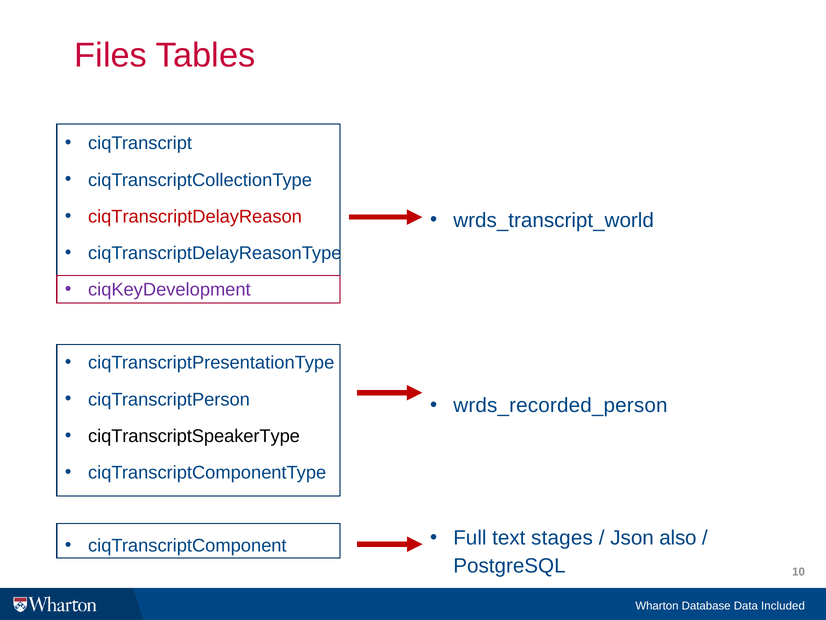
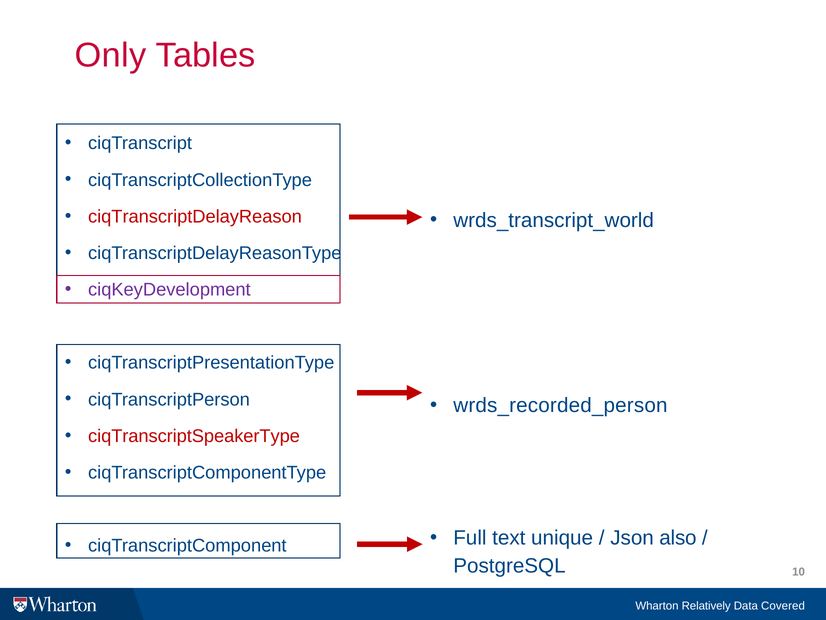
Files: Files -> Only (111, 55)
ciqTranscriptSpeakerType colour: black -> red (194, 436)
stages: stages -> unique (562, 538)
Database: Database -> Relatively (706, 606)
Included: Included -> Covered (783, 606)
